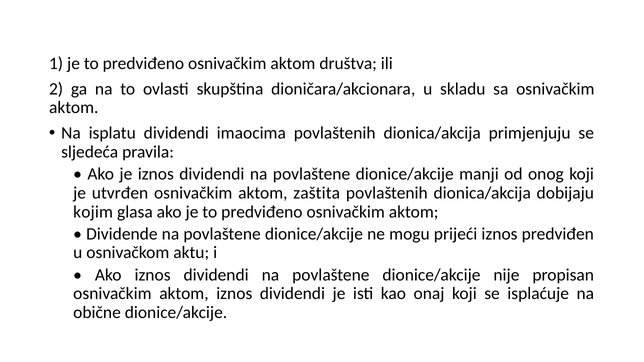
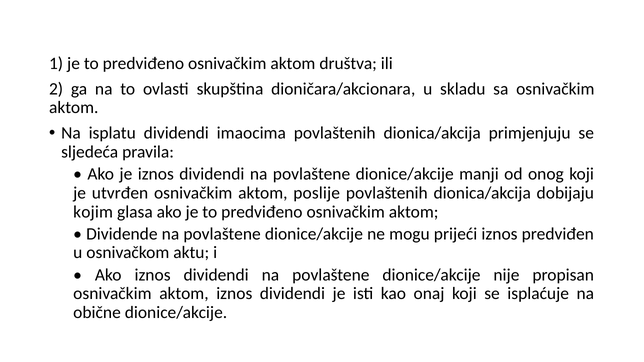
zaštita: zaštita -> poslije (317, 193)
